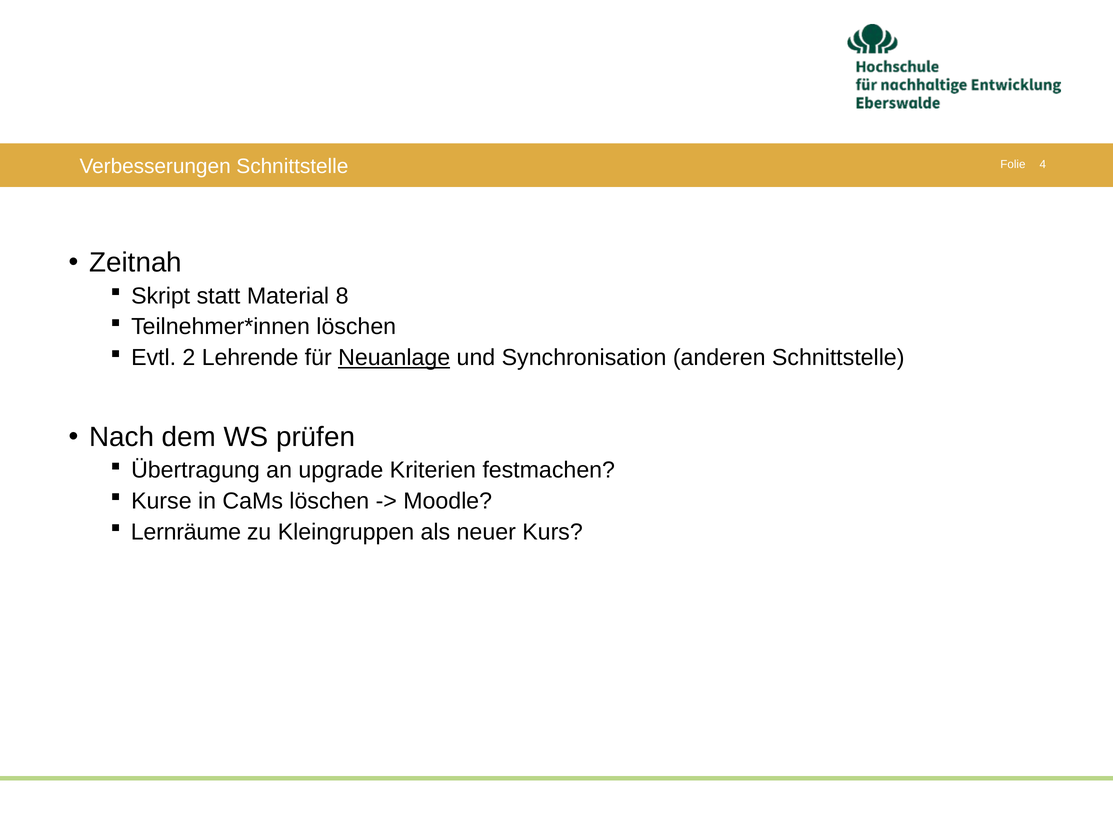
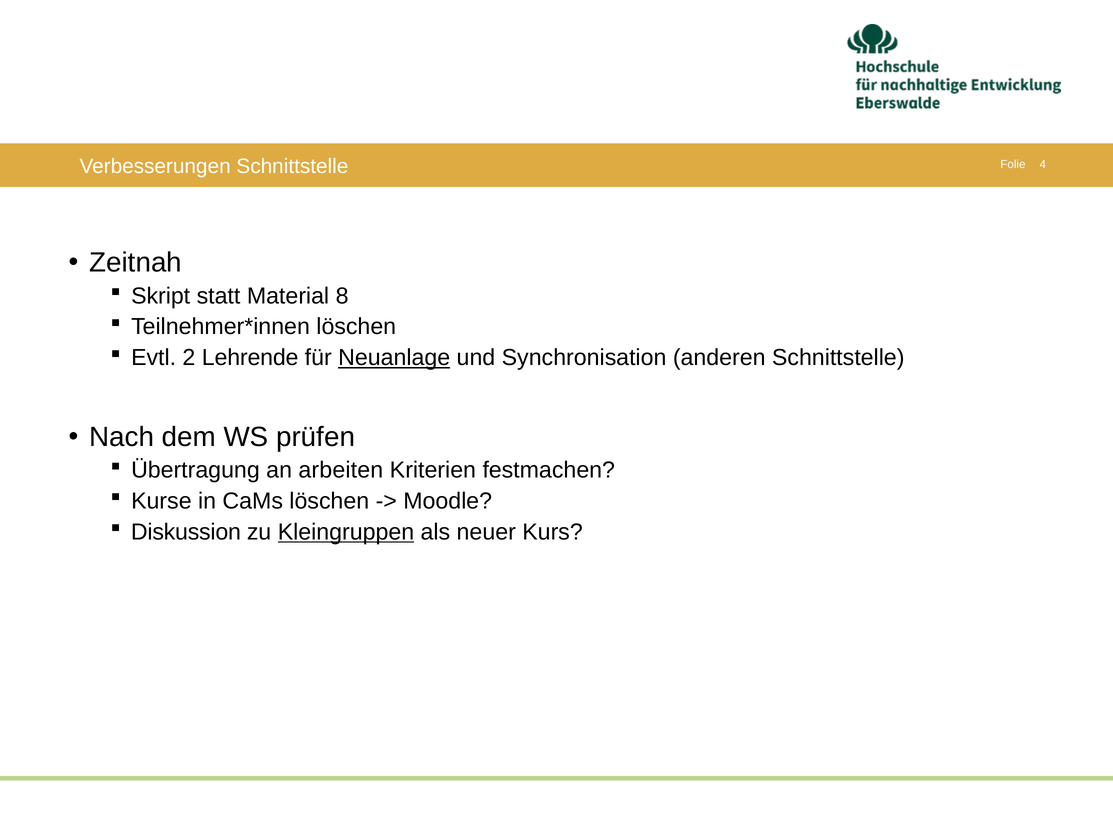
upgrade: upgrade -> arbeiten (341, 470)
Lernräume: Lernräume -> Diskussion (186, 532)
Kleingruppen underline: none -> present (346, 532)
